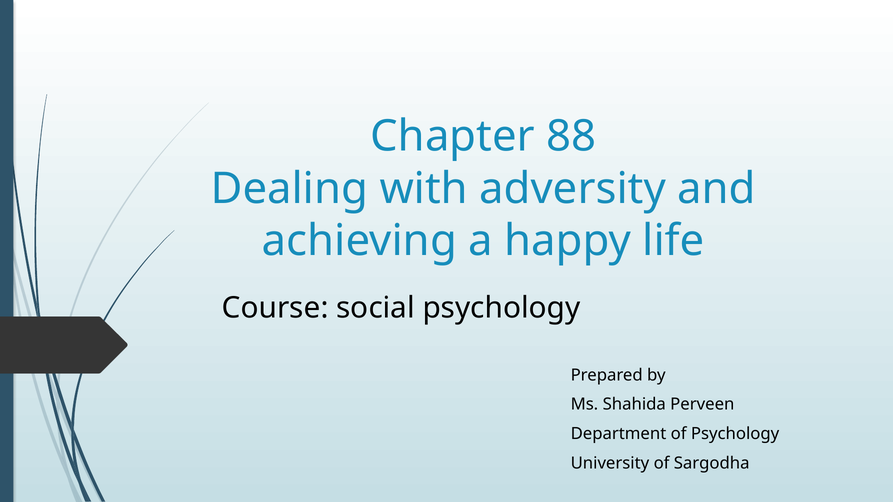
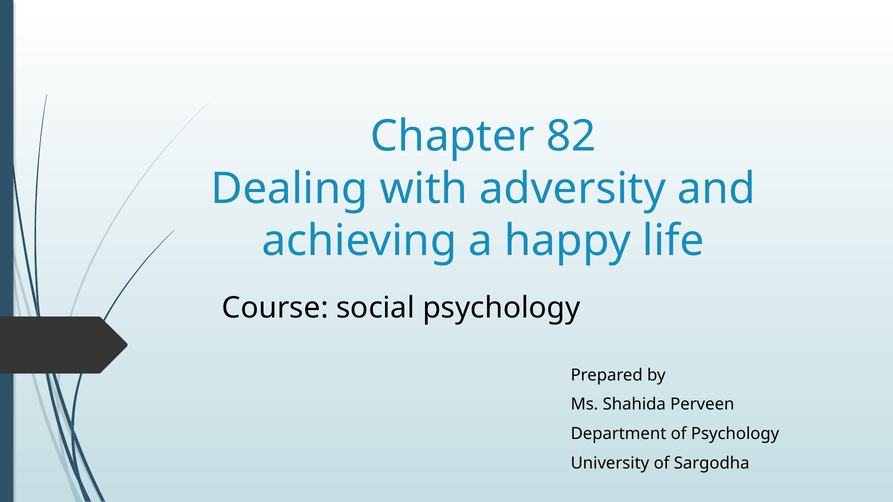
88: 88 -> 82 (571, 136)
